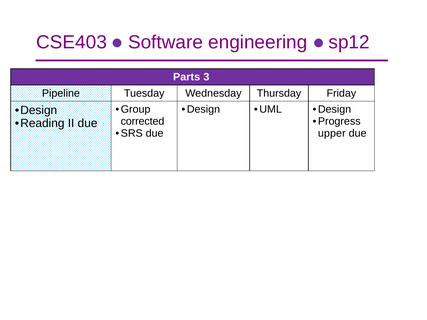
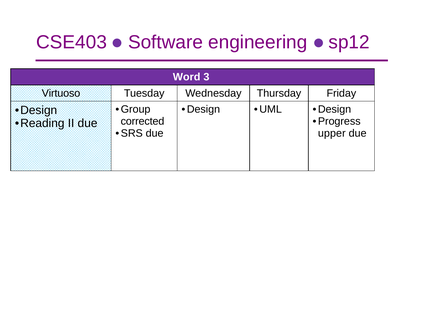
Parts: Parts -> Word (187, 77)
Pipeline: Pipeline -> Virtuoso (61, 93)
